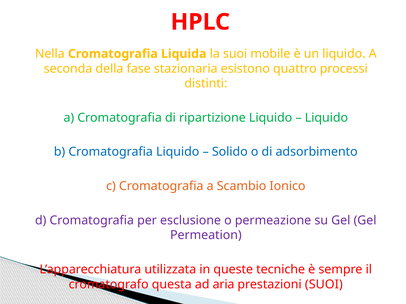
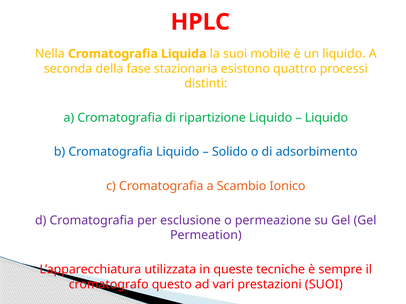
questa: questa -> questo (172, 285)
aria: aria -> vari (223, 285)
